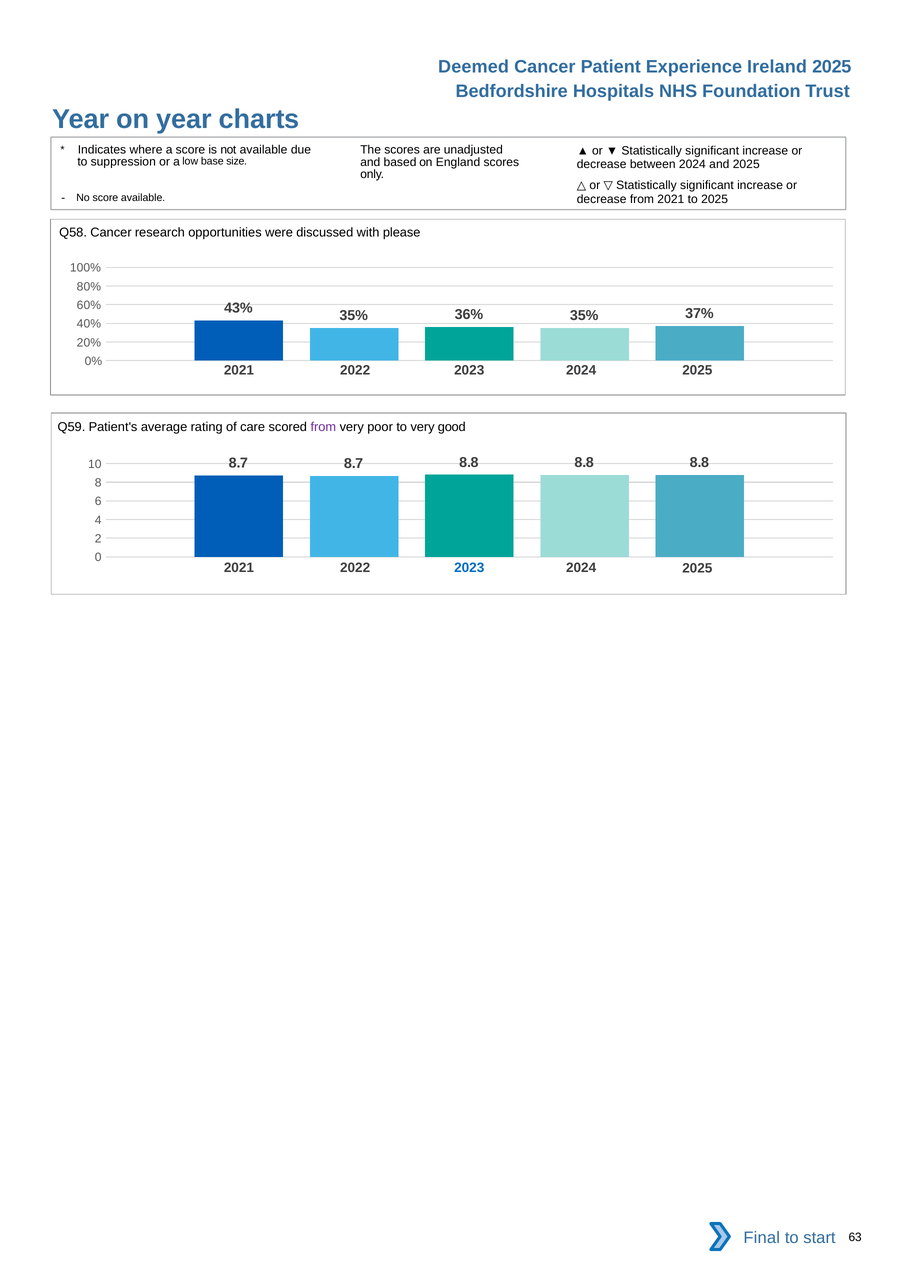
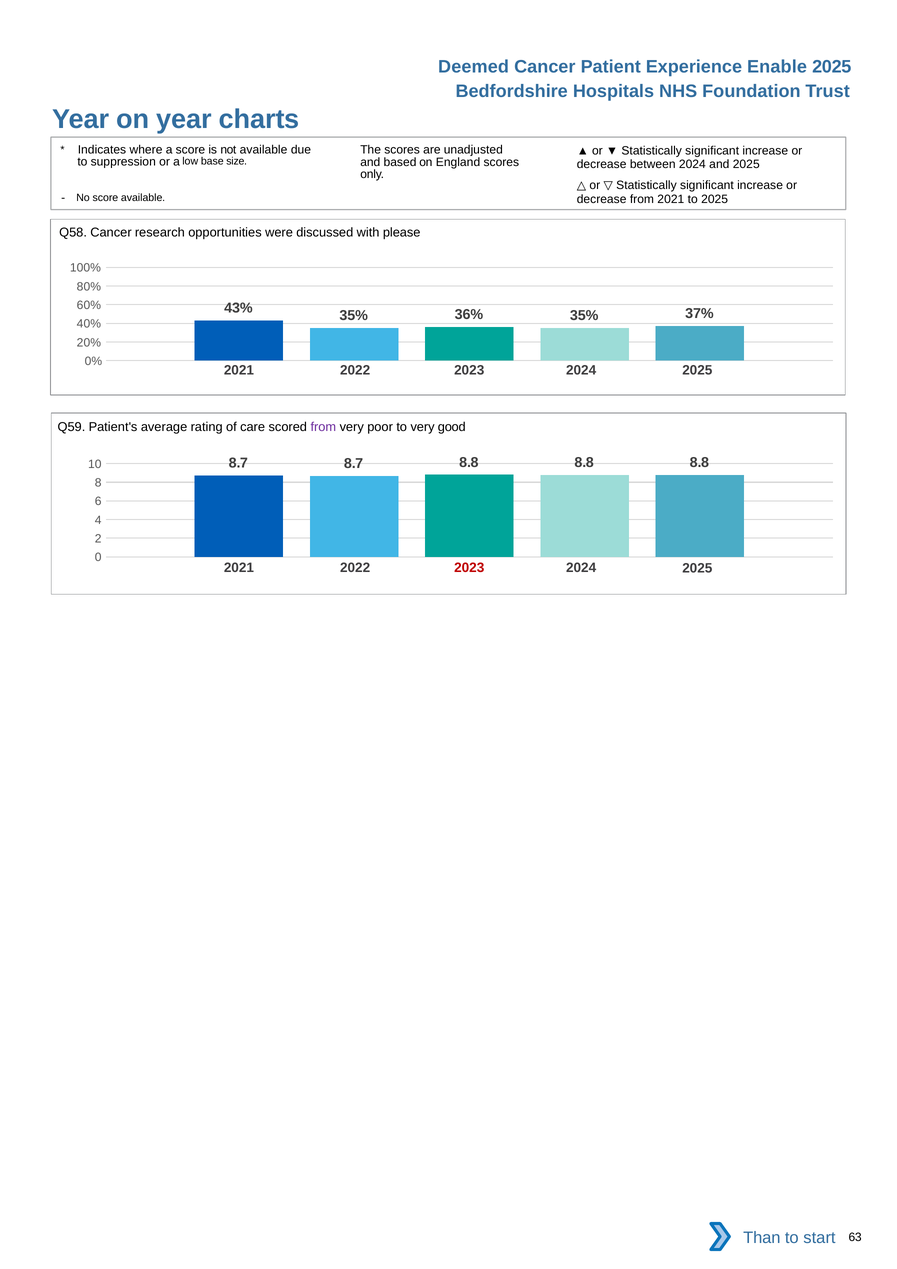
Ireland: Ireland -> Enable (777, 67)
2023 colour: blue -> red (469, 568)
Final: Final -> Than (762, 1238)
